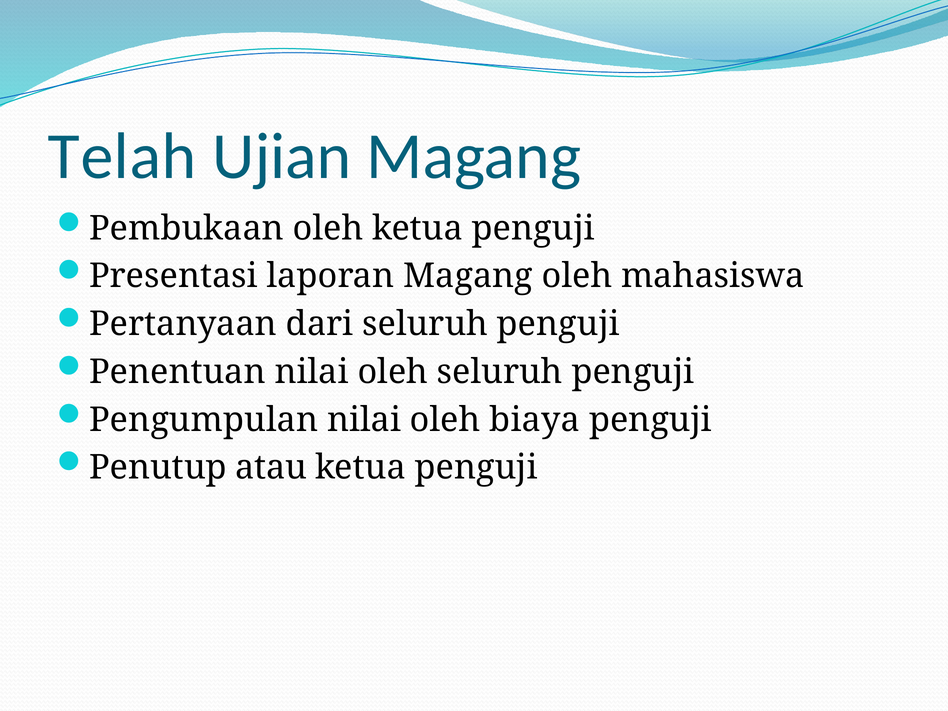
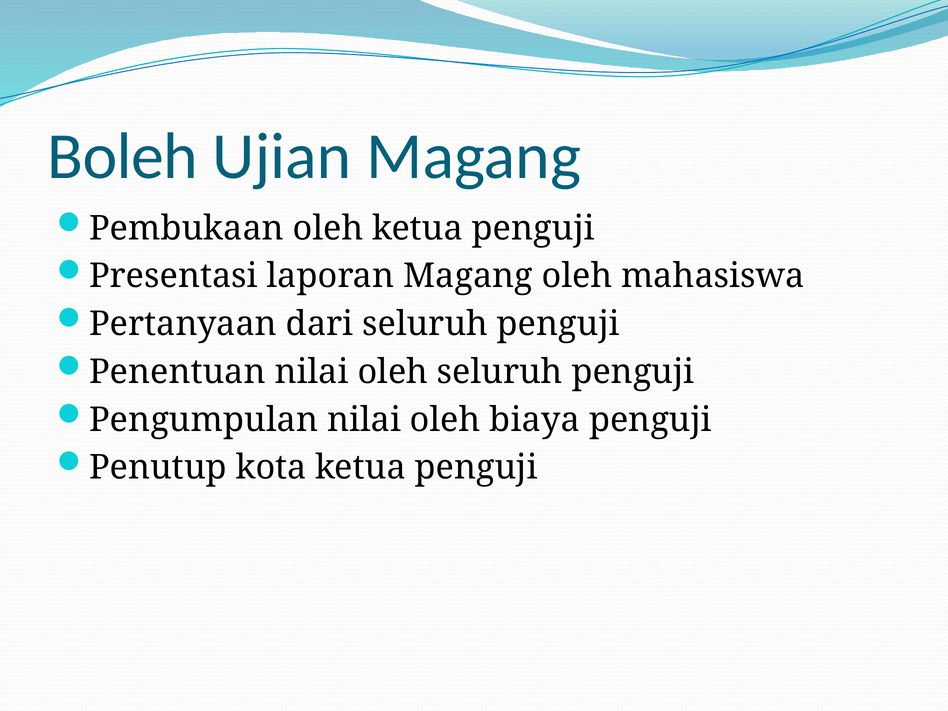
Telah: Telah -> Boleh (123, 157)
atau: atau -> kota (271, 468)
